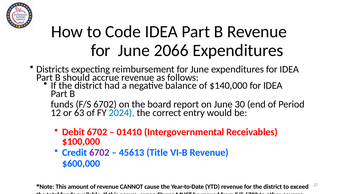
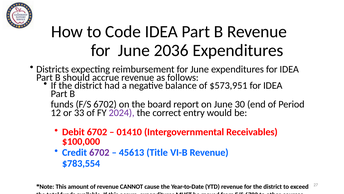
2066: 2066 -> 2036 (171, 50)
$140,000: $140,000 -> $573,951 (228, 85)
63: 63 -> 33 (79, 112)
2024 colour: blue -> purple (122, 112)
$600,000: $600,000 -> $783,554 (81, 163)
